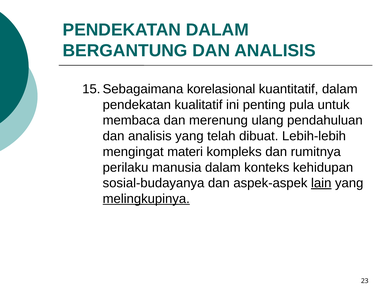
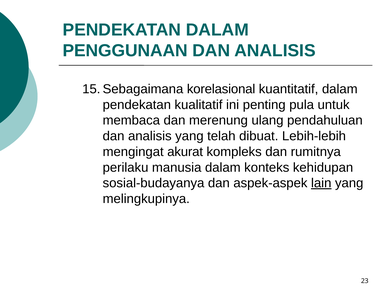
BERGANTUNG: BERGANTUNG -> PENGGUNAAN (125, 51)
materi: materi -> akurat (185, 152)
melingkupinya underline: present -> none (146, 199)
